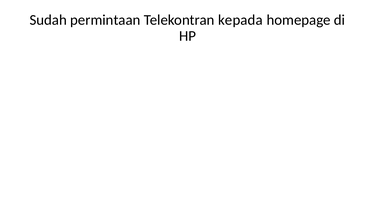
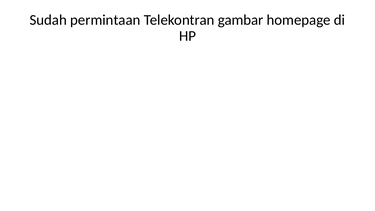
kepada: kepada -> gambar (241, 20)
